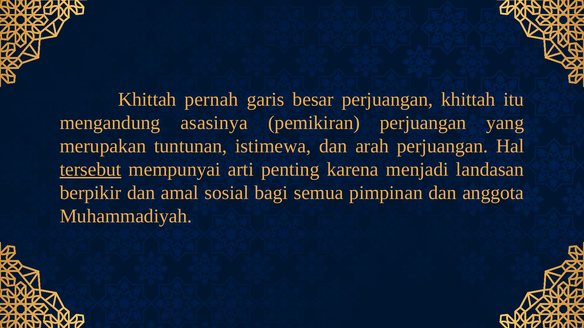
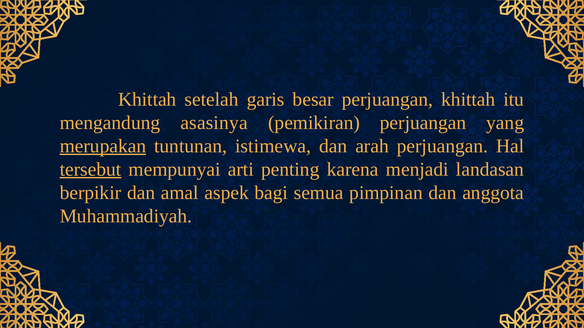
pernah: pernah -> setelah (212, 99)
merupakan underline: none -> present (103, 146)
sosial: sosial -> aspek (227, 193)
